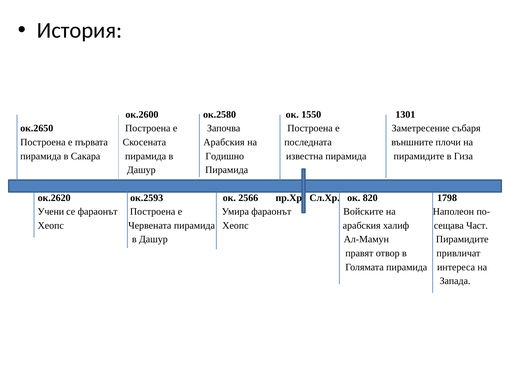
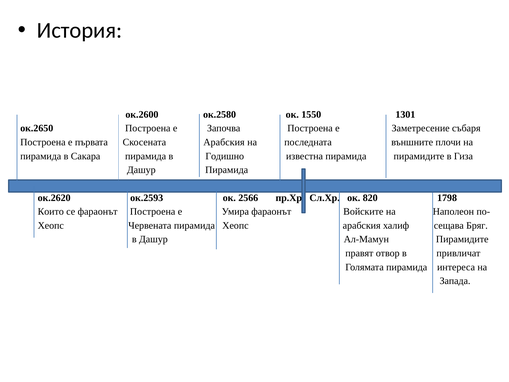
Учени: Учени -> Които (51, 211)
Част: Част -> Бряг (477, 225)
